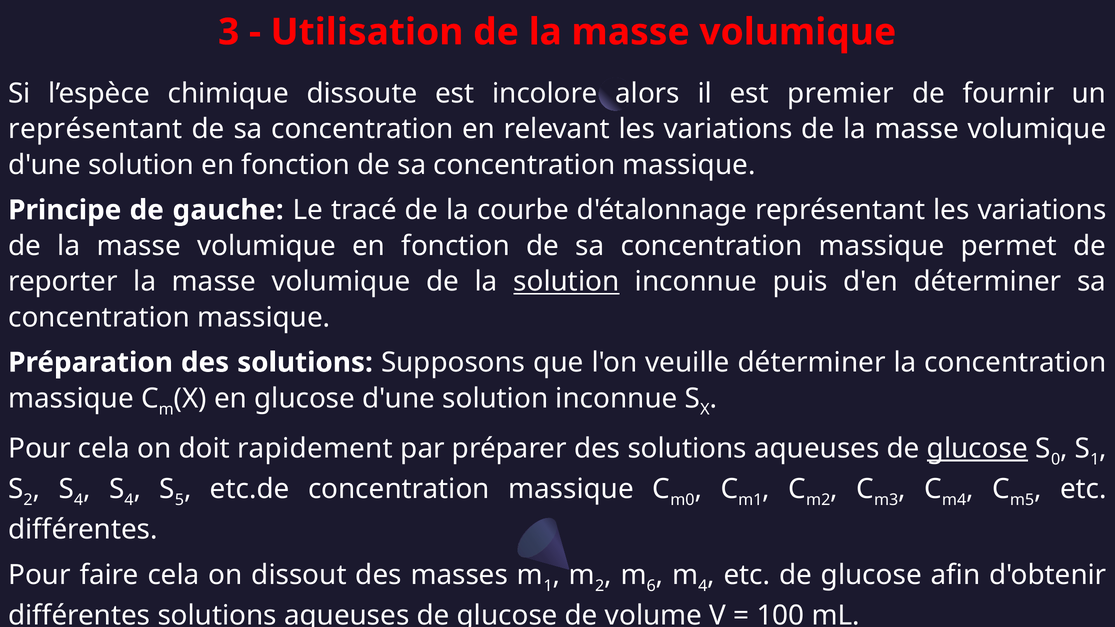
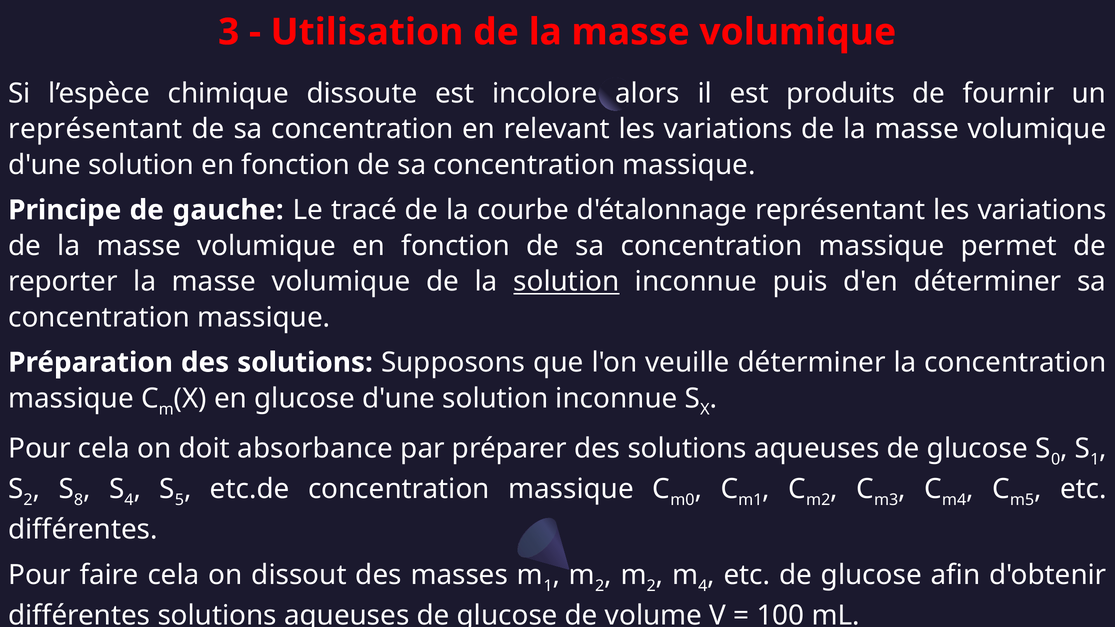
premier: premier -> produits (841, 94)
rapidement: rapidement -> absorbance (315, 449)
glucose underline: present -> none (977, 449)
4: 4 -> 8 (79, 500)
6: 6 -> 2 (651, 586)
